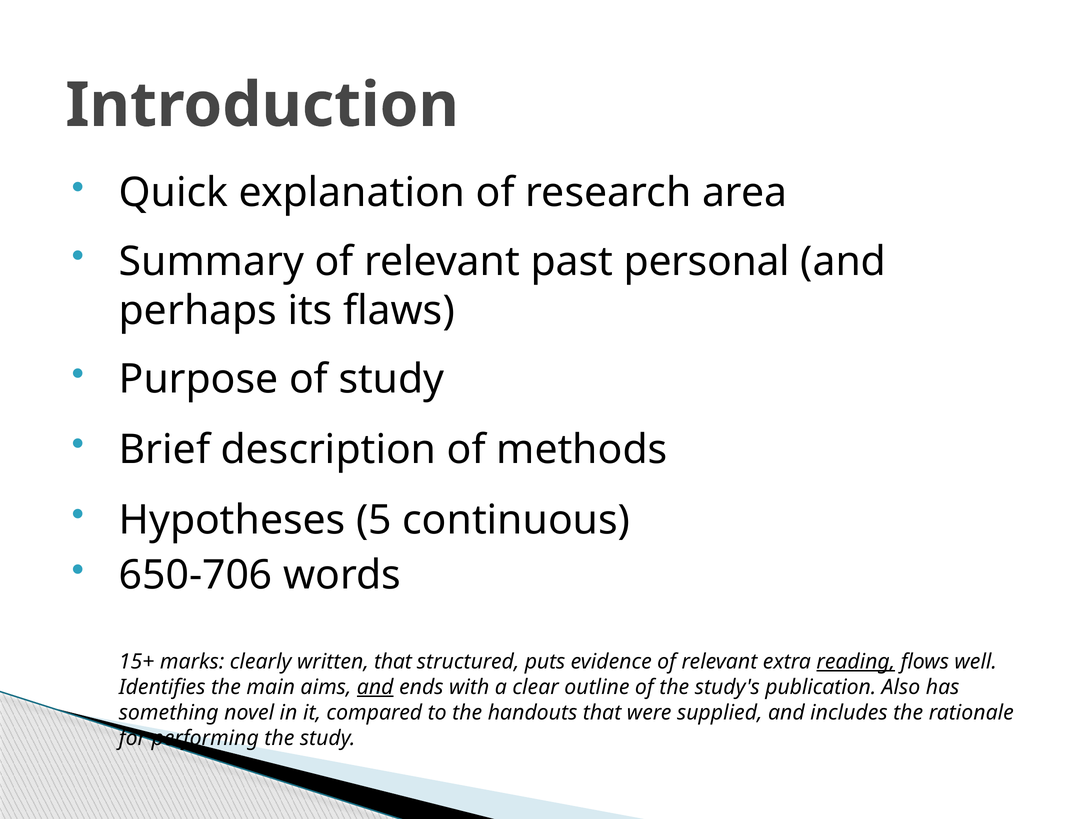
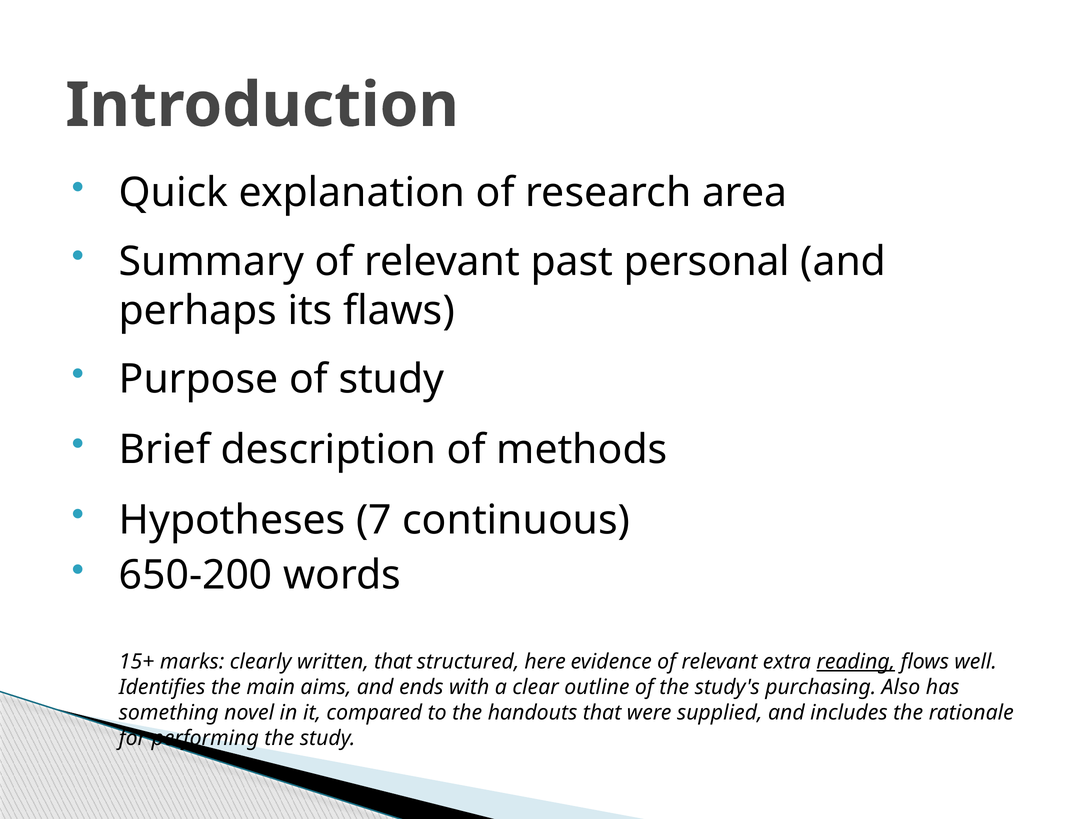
5: 5 -> 7 (374, 520)
650-706: 650-706 -> 650-200 (196, 575)
puts: puts -> here (545, 662)
and underline: present -> none (375, 687)
publication: publication -> purchasing (821, 687)
